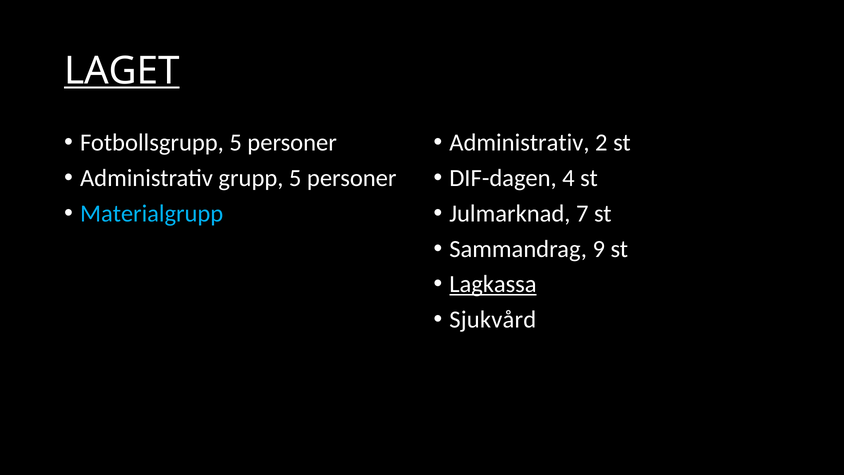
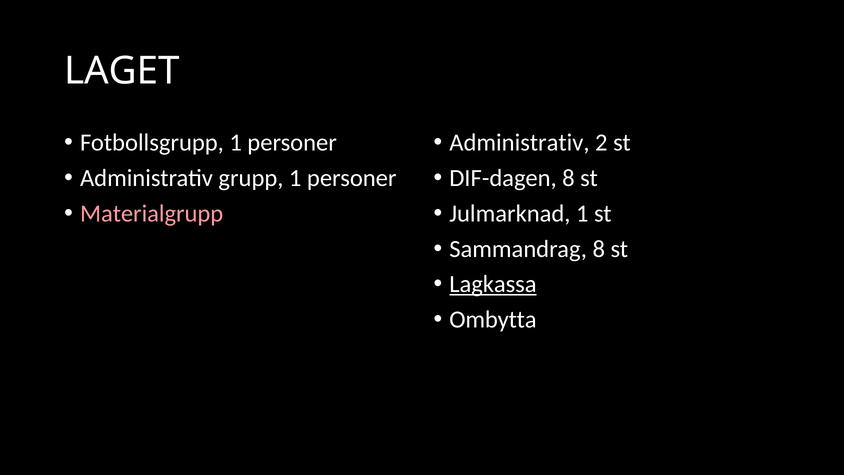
LAGET underline: present -> none (122, 71)
Fotbollsgrupp 5: 5 -> 1 (236, 143)
grupp 5: 5 -> 1 (295, 178)
DIF-dagen 4: 4 -> 8 (568, 178)
Materialgrupp colour: light blue -> pink (152, 213)
Julmarknad 7: 7 -> 1 (582, 213)
Sammandrag 9: 9 -> 8 (599, 249)
Sjukvård: Sjukvård -> Ombytta (493, 320)
